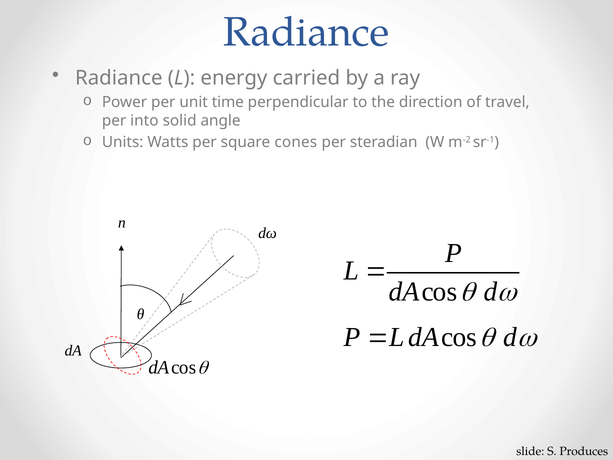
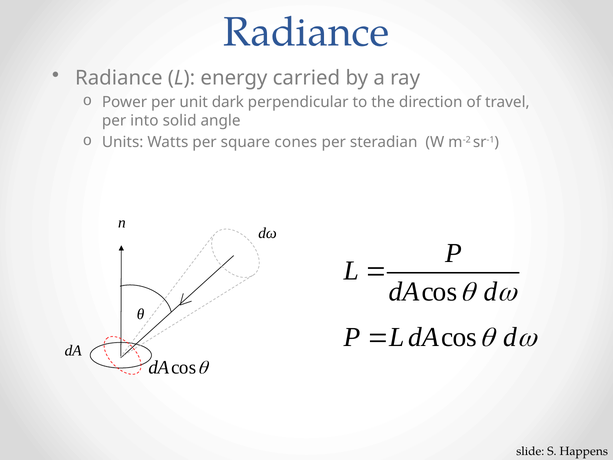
time: time -> dark (228, 102)
Produces: Produces -> Happens (584, 451)
